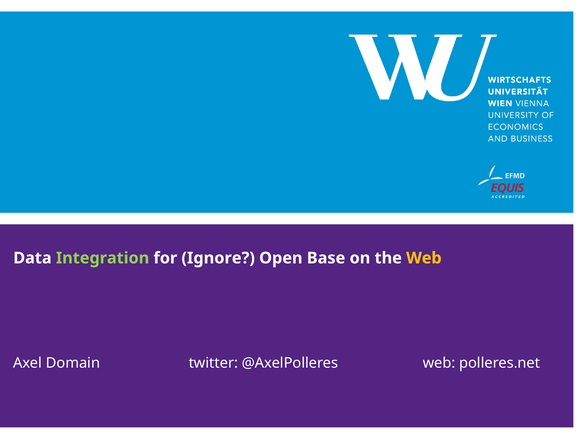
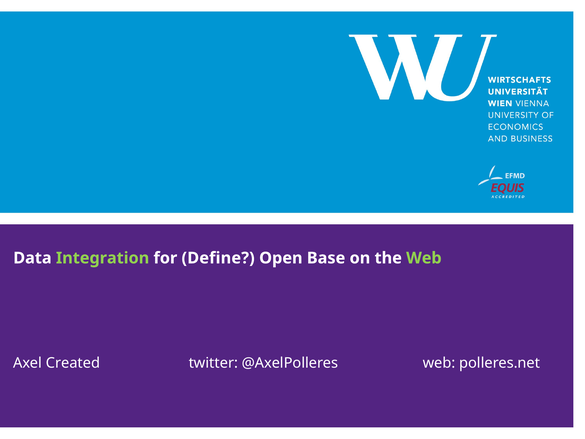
Ignore: Ignore -> Define (218, 258)
Web colour: yellow -> light green (424, 258)
Domain: Domain -> Created (73, 363)
